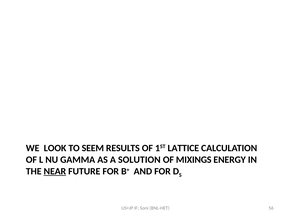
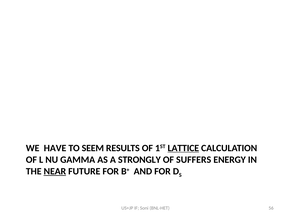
LOOK: LOOK -> HAVE (55, 148)
LATTICE underline: none -> present (183, 148)
SOLUTION: SOLUTION -> STRONGLY (139, 160)
MIXINGS: MIXINGS -> SUFFERS (194, 160)
